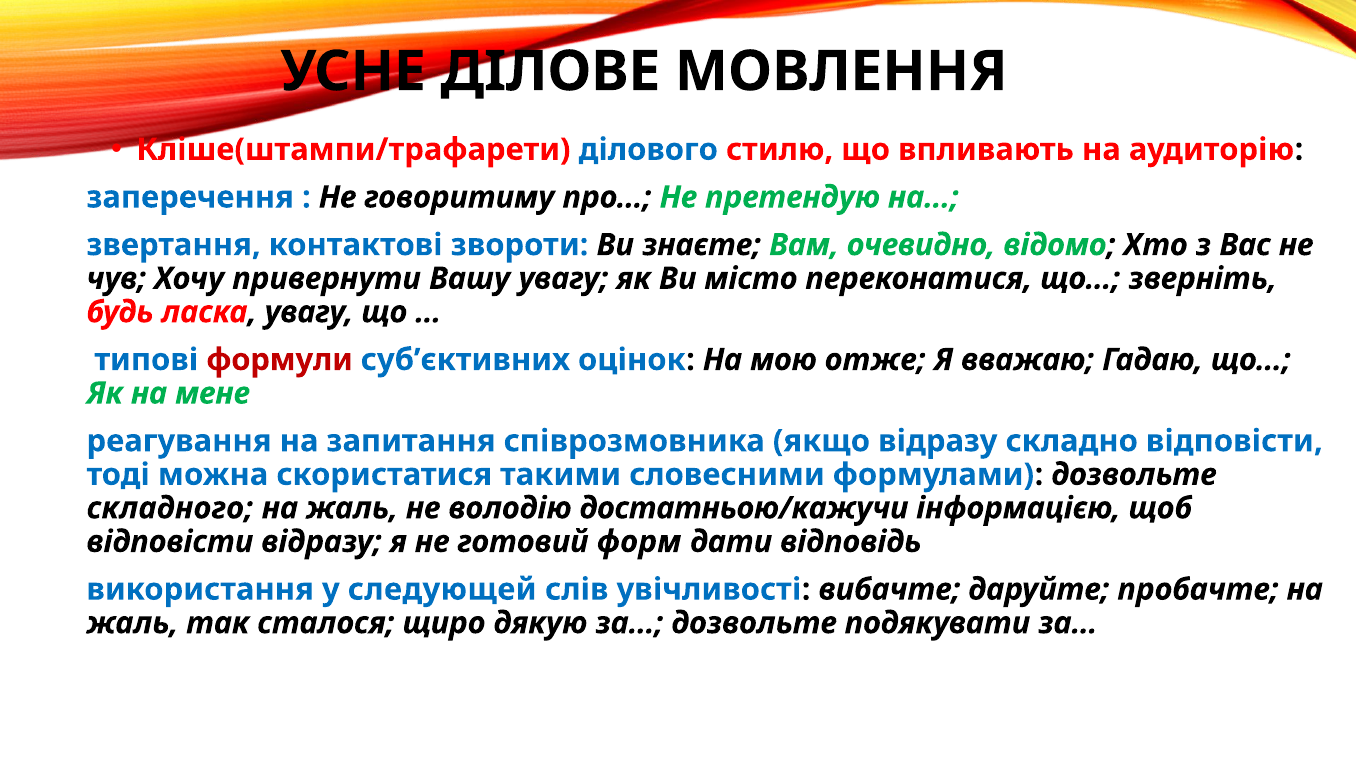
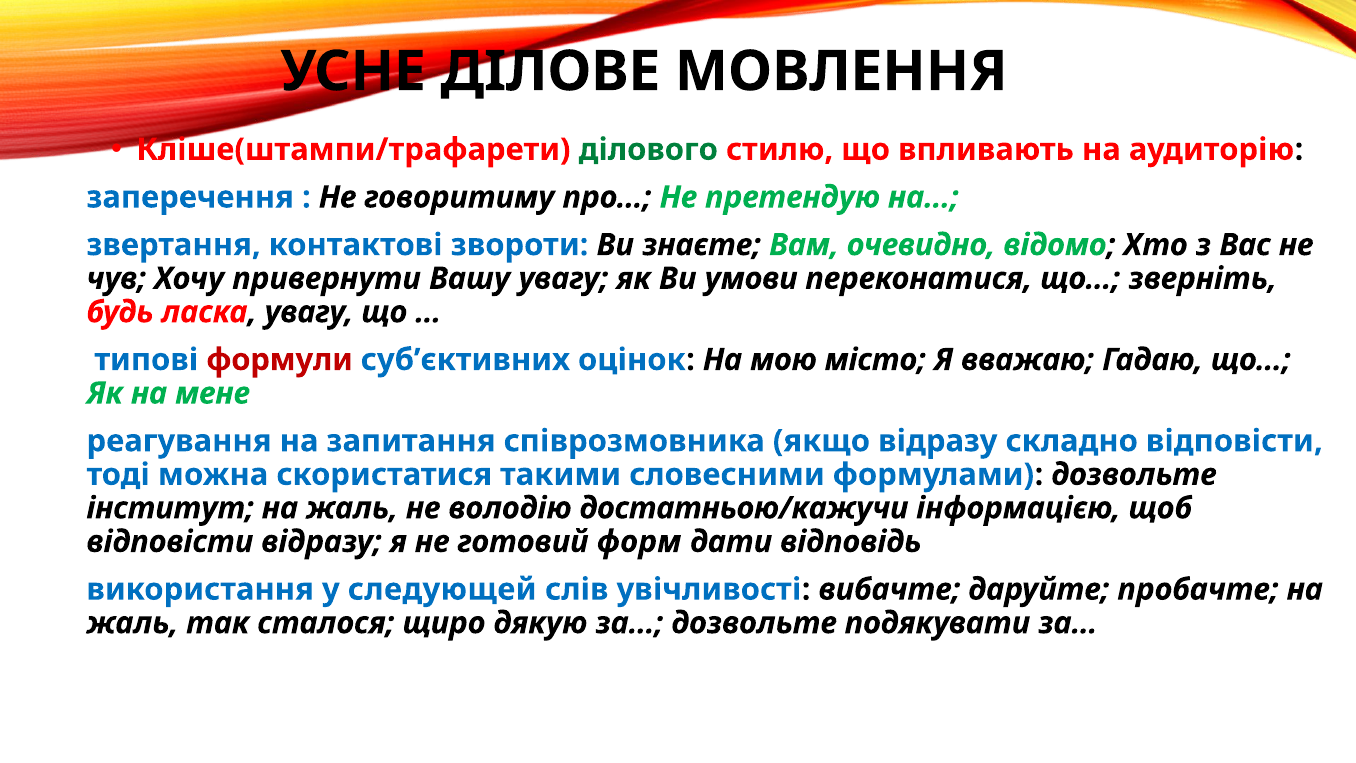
ділового colour: blue -> green (648, 150)
місто: місто -> умови (751, 278)
отже: отже -> місто (875, 360)
складного: складного -> інститут (170, 508)
